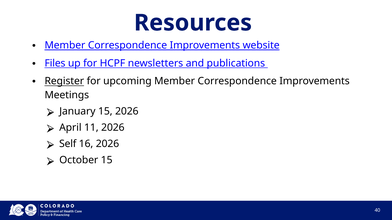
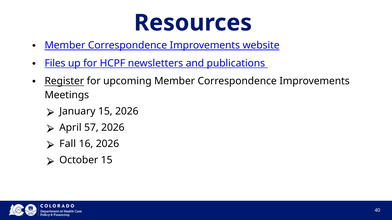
11: 11 -> 57 (91, 128)
Self: Self -> Fall (68, 144)
